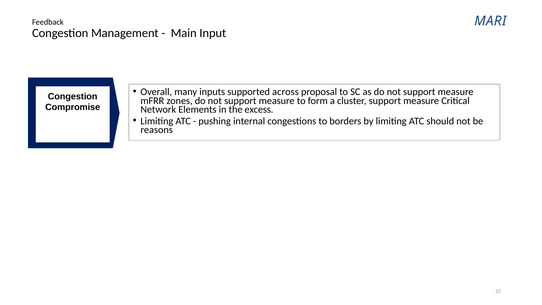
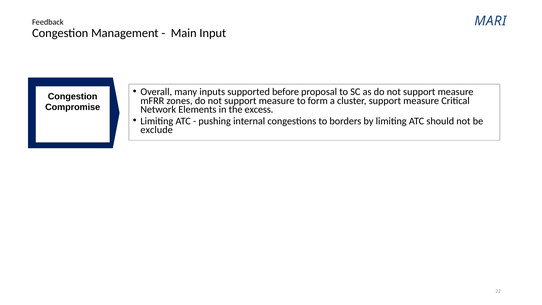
across: across -> before (286, 92)
reasons: reasons -> exclude (157, 130)
